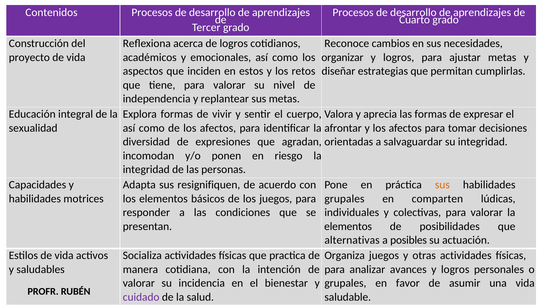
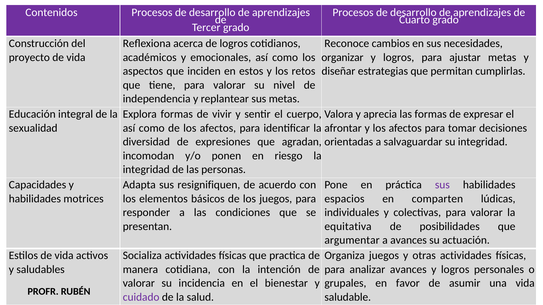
sus colour: orange -> purple (442, 185)
grupales: grupales -> espacios (344, 199)
elementos: elementos -> equitativa (348, 227)
alternativas: alternativas -> argumentar (352, 240)
a posibles: posibles -> avances (409, 240)
